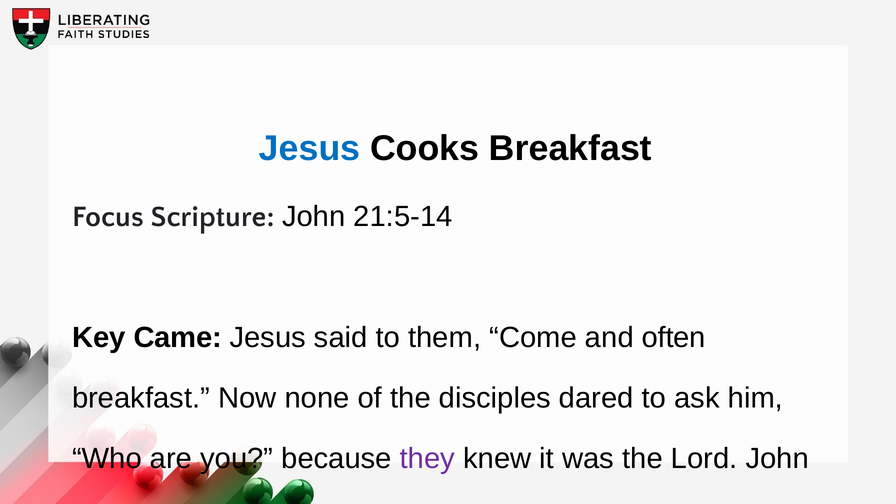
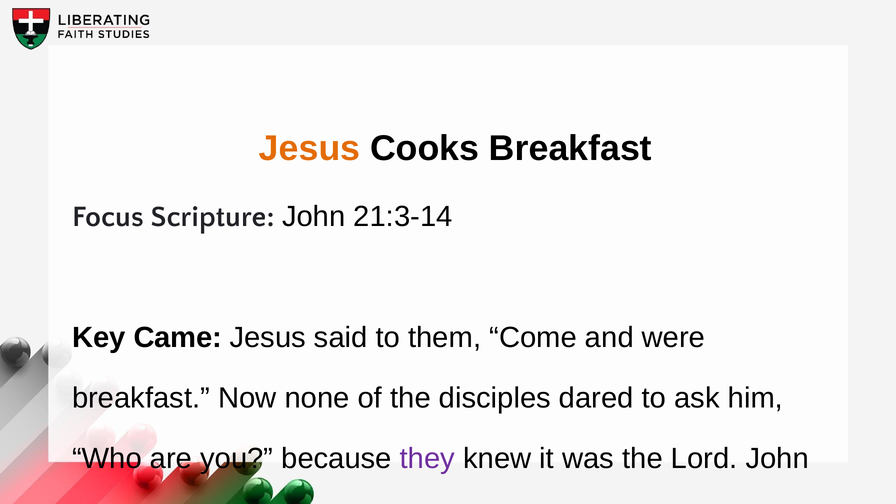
Jesus colour: blue -> orange (310, 148)
21:5-14: 21:5-14 -> 21:3-14 (403, 217)
often: often -> were (673, 338)
